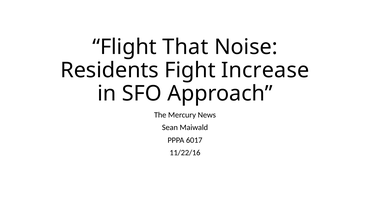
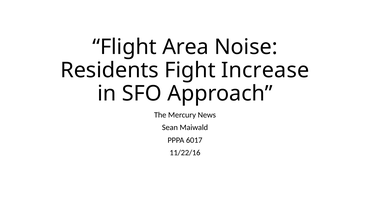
That: That -> Area (186, 47)
